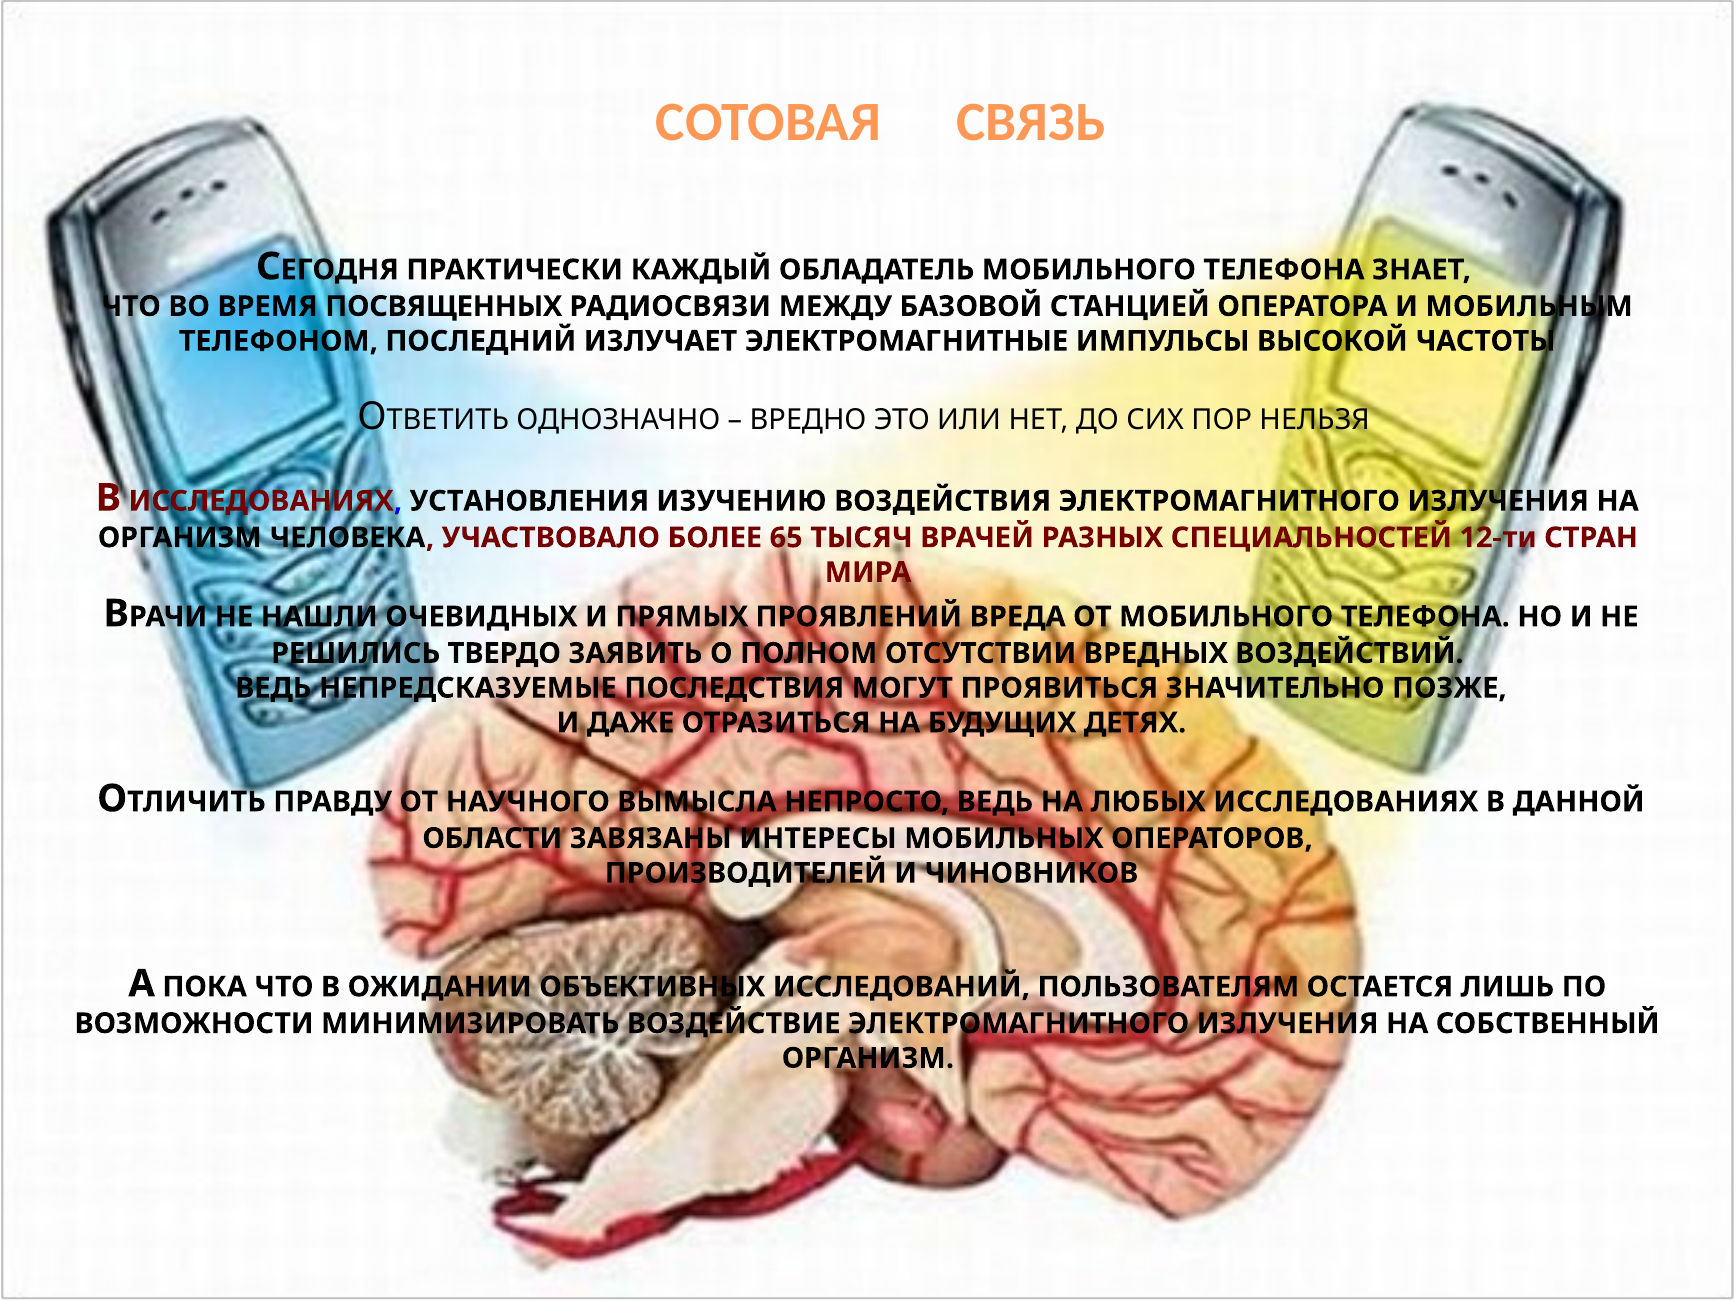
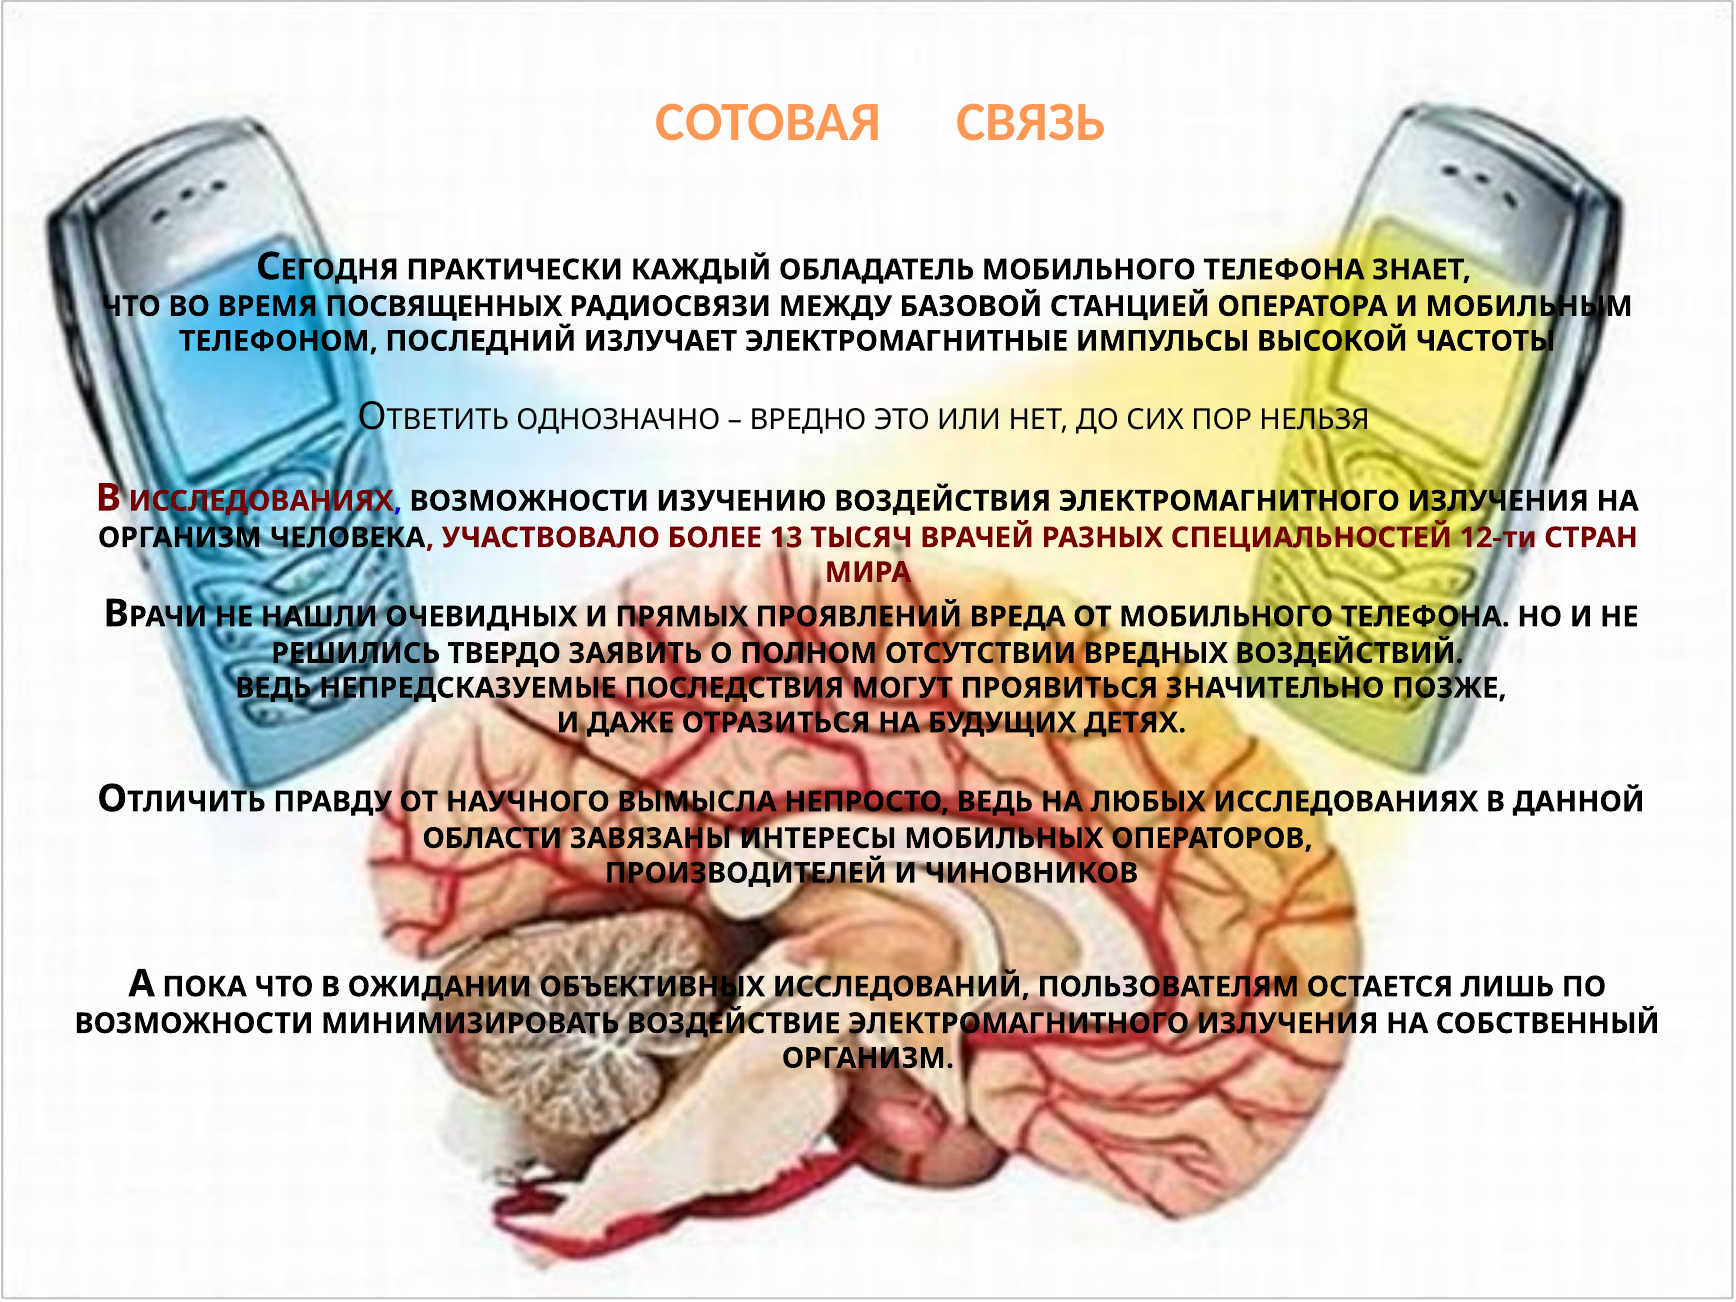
ИССЛЕДОВАНИЯХ УСТАНОВЛЕНИЯ: УСТАНОВЛЕНИЯ -> ВОЗМОЖНОСТИ (529, 501)
65: 65 -> 13 (786, 538)
